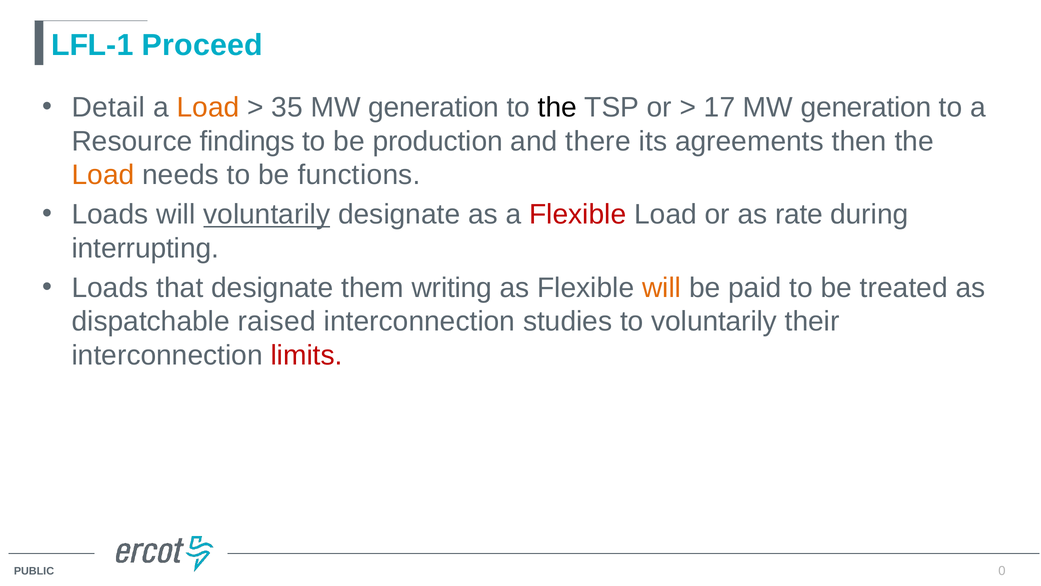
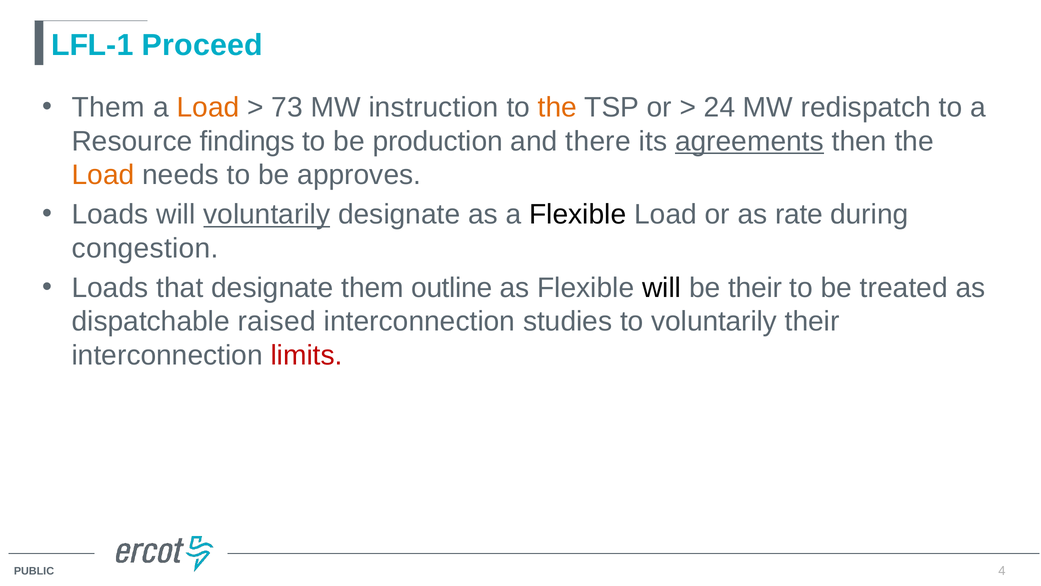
Detail: Detail -> Them (108, 107)
35: 35 -> 73 (287, 107)
generation: generation -> instruction (434, 107)
the colour: black -> orange (557, 107)
17: 17 -> 24 (720, 107)
generation: generation -> redispatch (866, 107)
agreements underline: none -> present (749, 141)
functions: functions -> approves (359, 175)
Flexible colour: red -> black (578, 214)
interrupting: interrupting -> congestion (145, 248)
writing: writing -> outline (452, 288)
will colour: orange -> black (662, 288)
be paid: paid -> their (755, 288)
0: 0 -> 4 (1002, 571)
